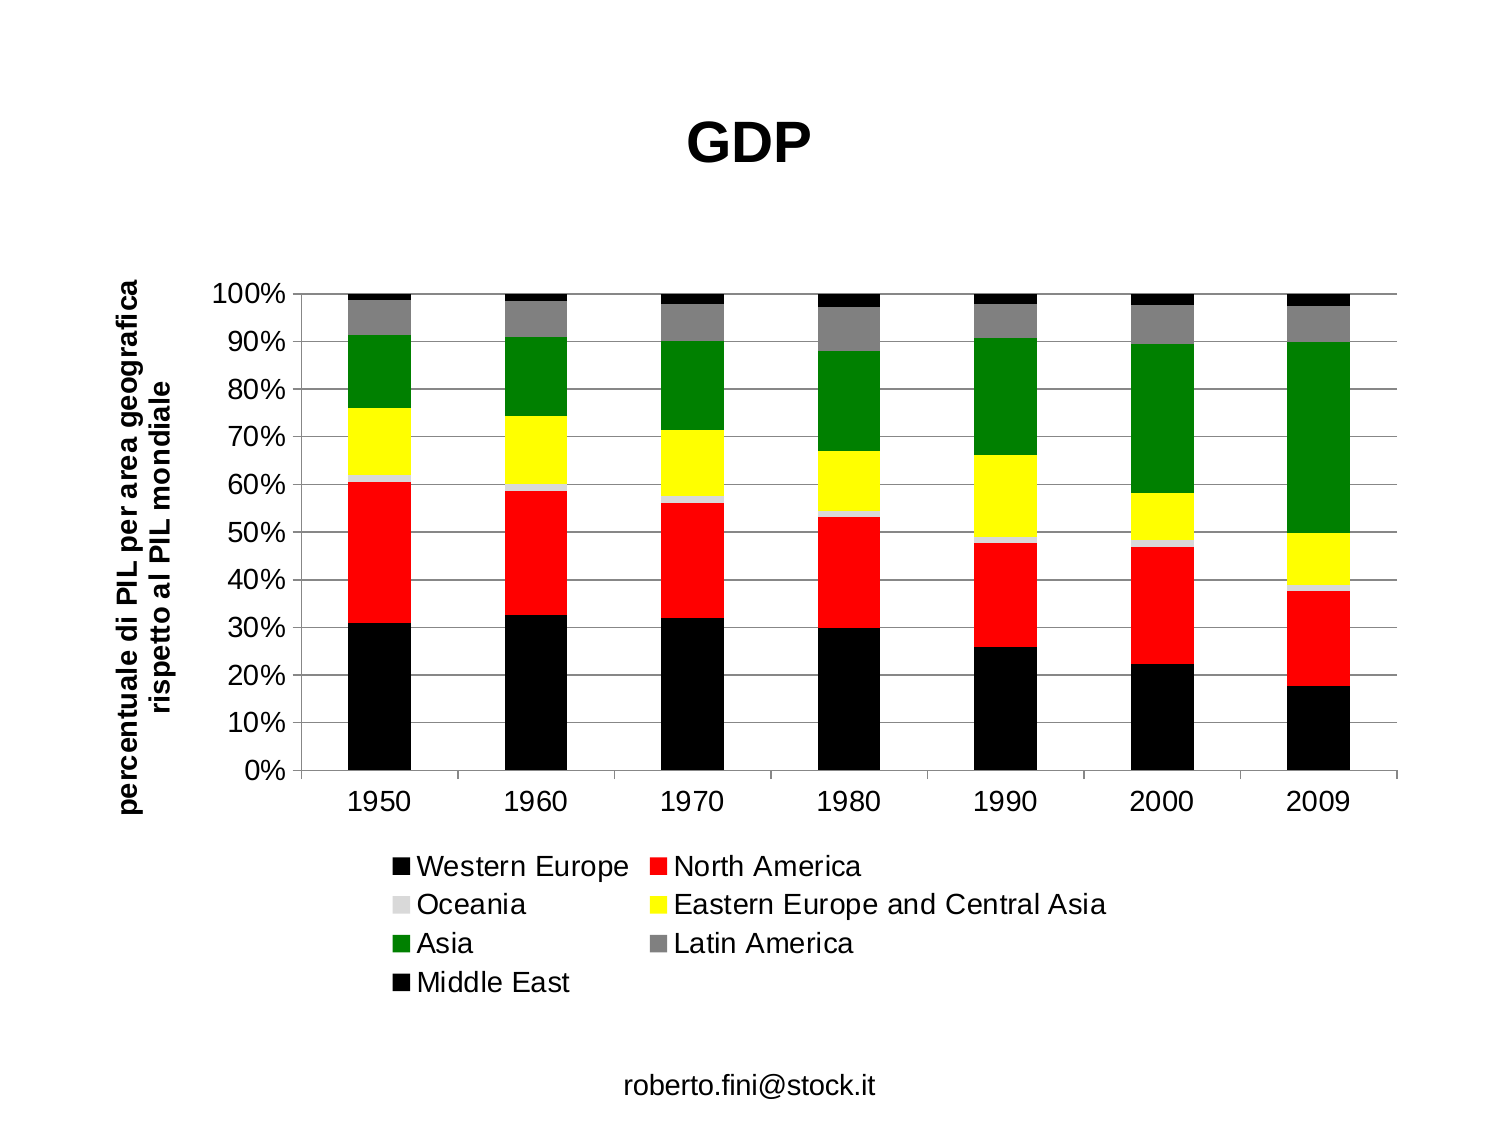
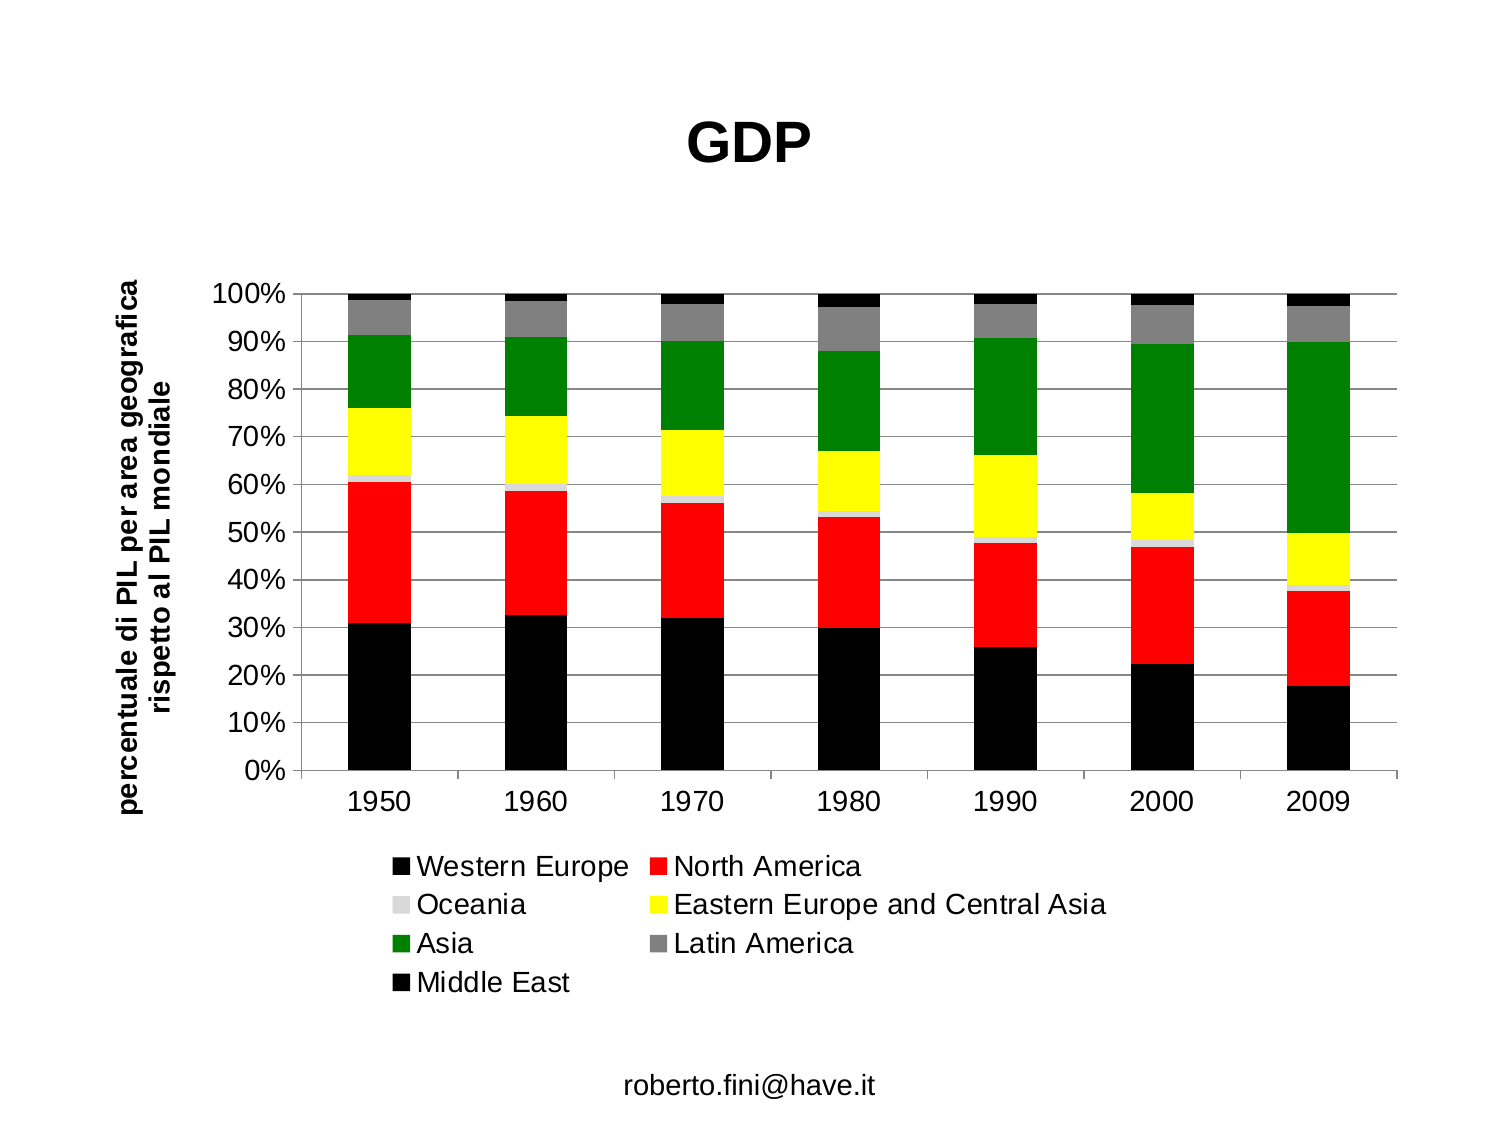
roberto.fini@stock.it: roberto.fini@stock.it -> roberto.fini@have.it (749, 1085)
